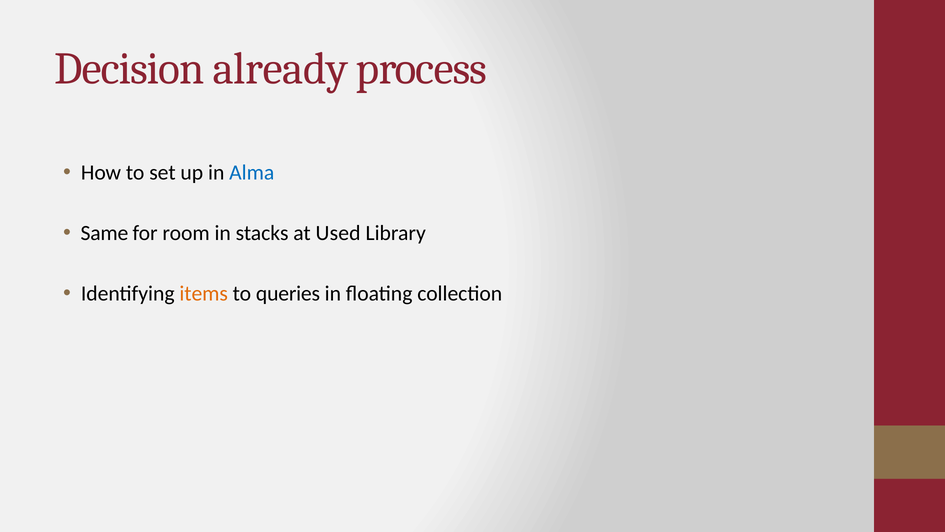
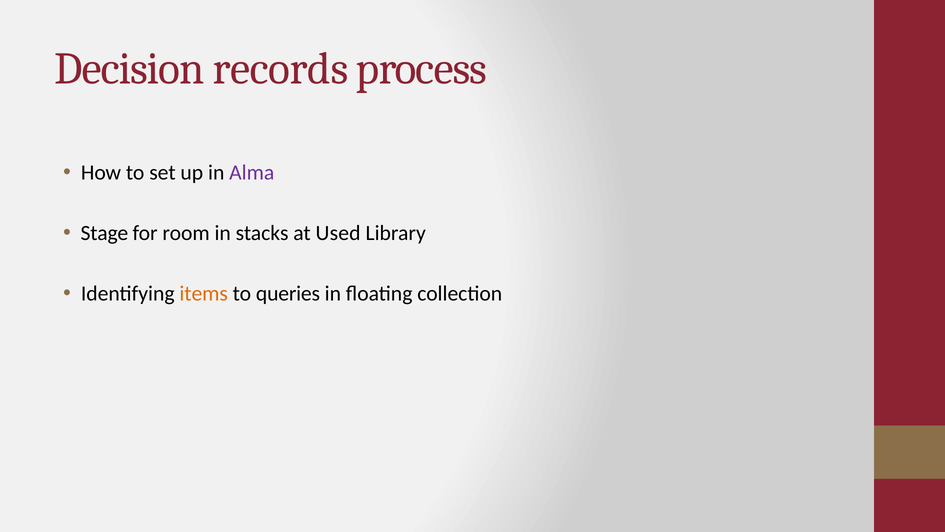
already: already -> records (280, 69)
Alma colour: blue -> purple (252, 172)
Same: Same -> Stage (104, 233)
